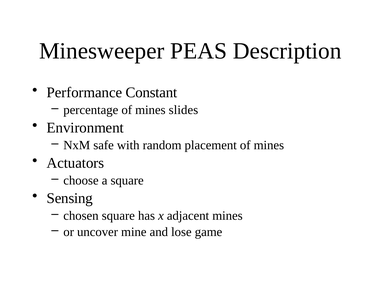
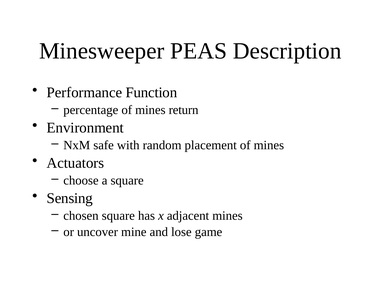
Constant: Constant -> Function (151, 92)
slides: slides -> return (184, 110)
